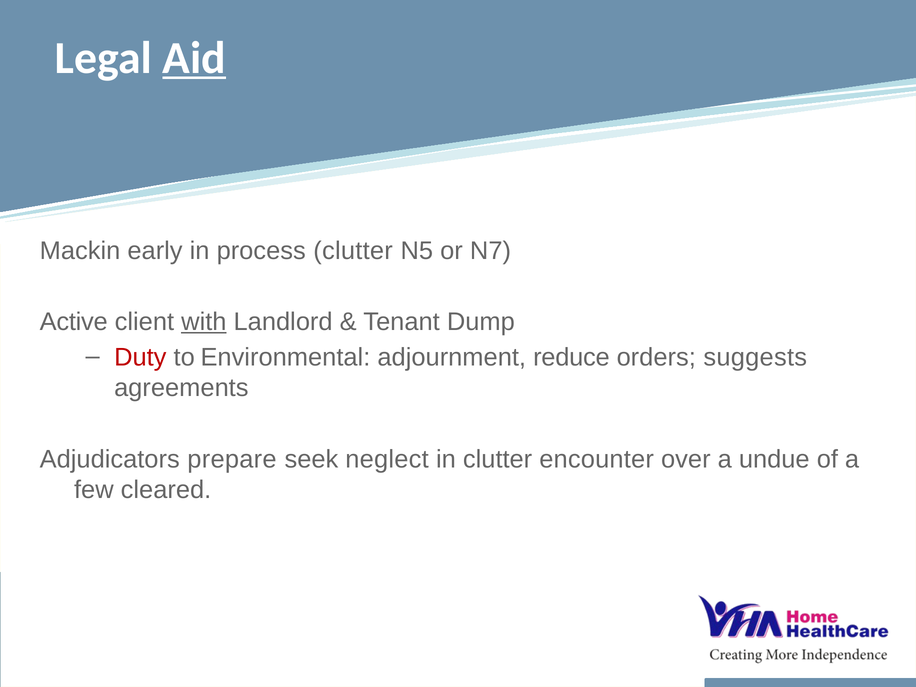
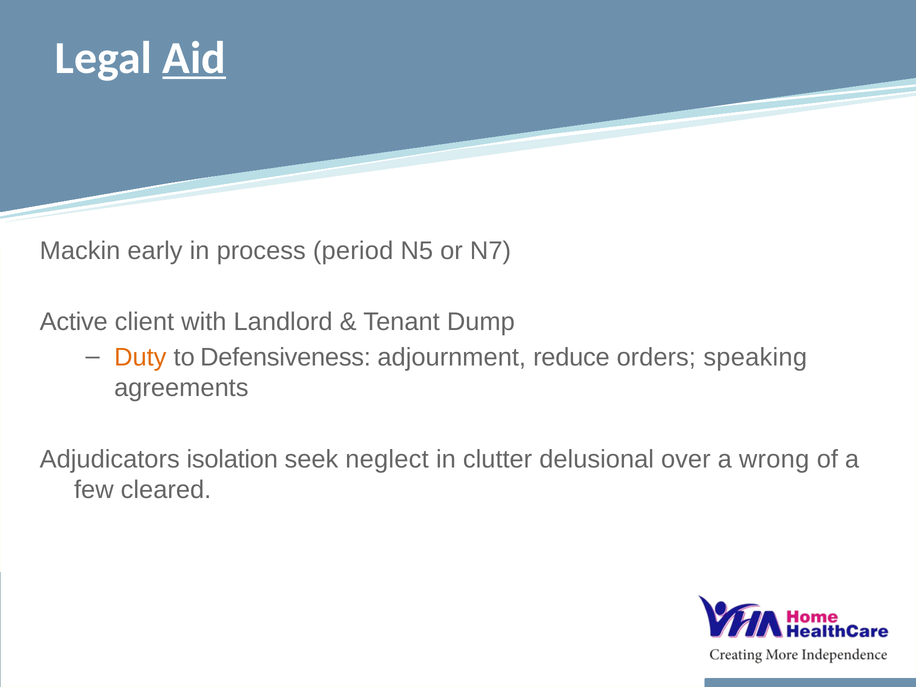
process clutter: clutter -> period (353, 251)
with underline: present -> none (204, 322)
Duty colour: red -> orange (140, 358)
Environmental: Environmental -> Defensiveness (286, 358)
suggests: suggests -> speaking (755, 358)
prepare: prepare -> isolation (232, 459)
encounter: encounter -> delusional (597, 459)
undue: undue -> wrong (774, 459)
